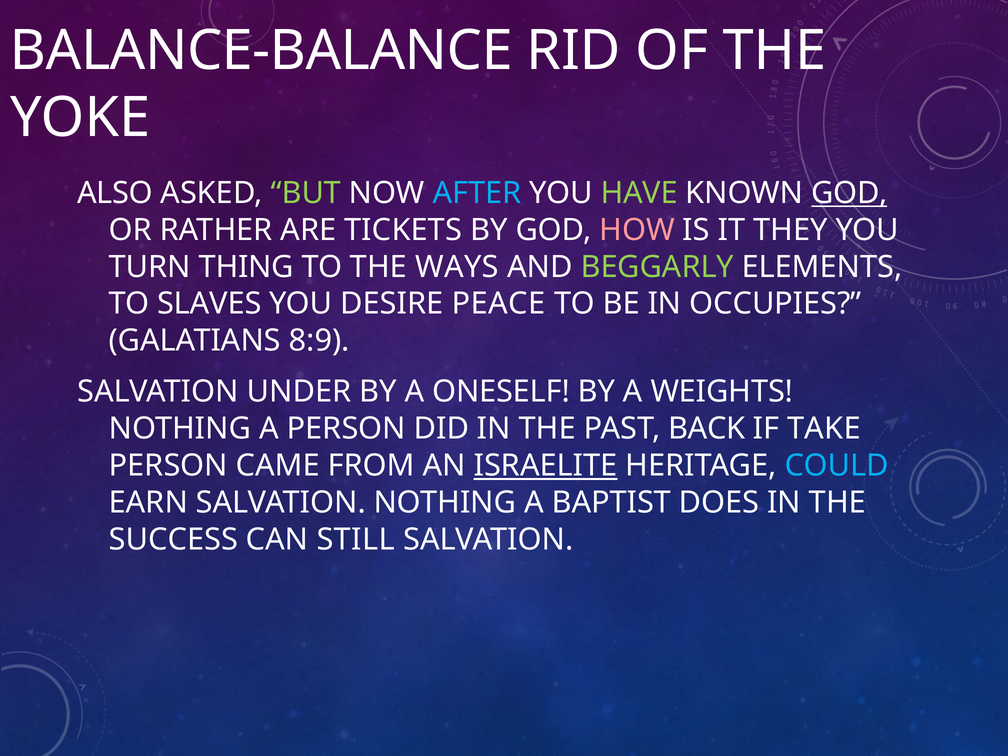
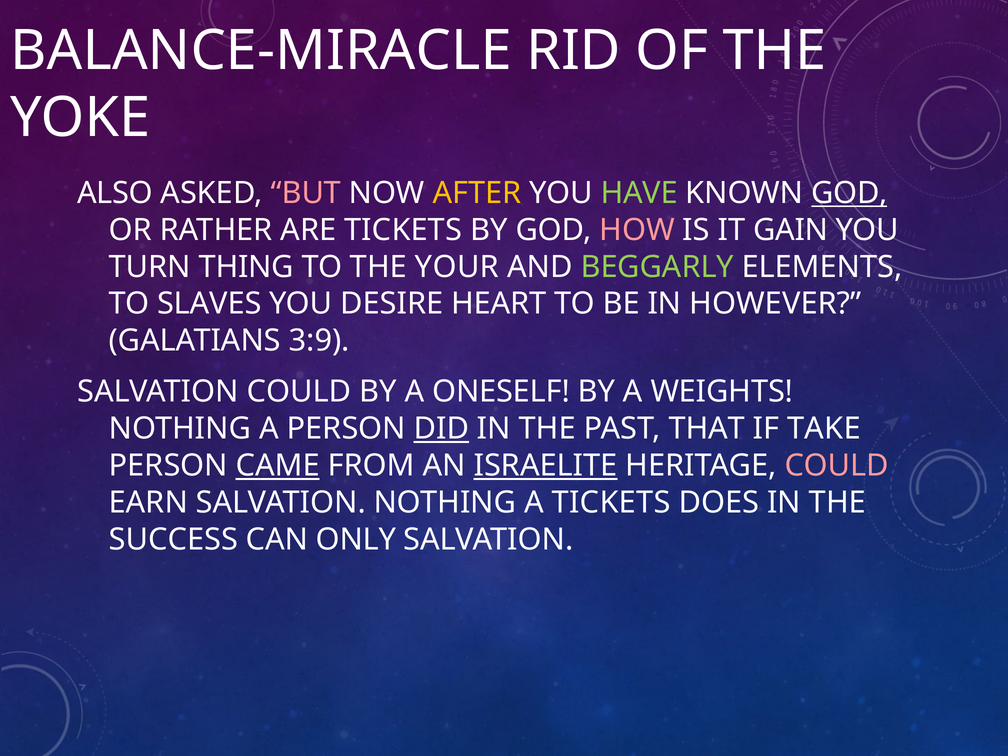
BALANCE-BALANCE: BALANCE-BALANCE -> BALANCE-MIRACLE (261, 51)
BUT colour: light green -> pink (306, 193)
AFTER colour: light blue -> yellow (477, 193)
THEY: THEY -> GAIN (791, 230)
WAYS: WAYS -> YOUR (457, 267)
PEACE: PEACE -> HEART (499, 304)
OCCUPIES: OCCUPIES -> HOWEVER (775, 304)
8:9: 8:9 -> 3:9 (319, 341)
SALVATION UNDER: UNDER -> COULD (299, 392)
DID underline: none -> present (441, 429)
BACK: BACK -> THAT (707, 429)
CAME underline: none -> present (278, 466)
COULD colour: light blue -> pink (837, 466)
A BAPTIST: BAPTIST -> TICKETS (611, 503)
STILL: STILL -> ONLY (356, 540)
